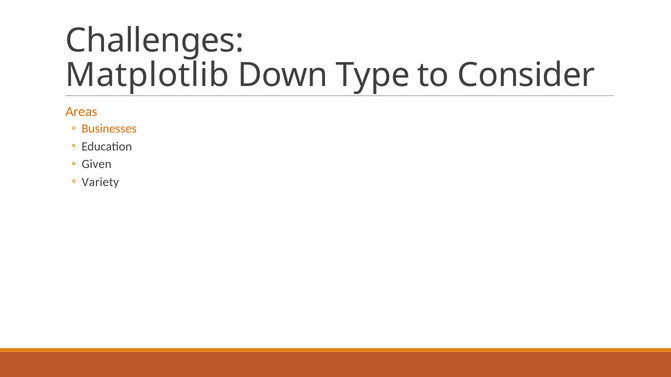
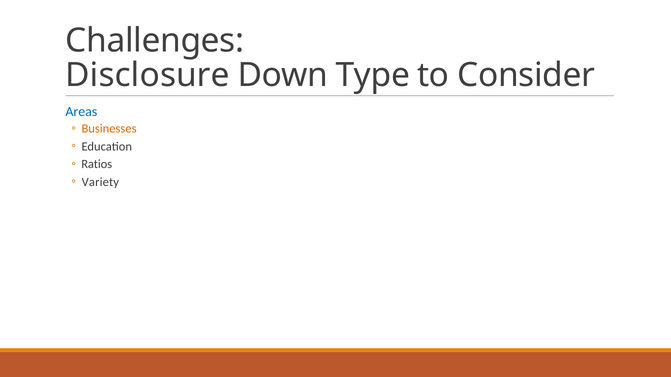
Matplotlib: Matplotlib -> Disclosure (148, 75)
Areas colour: orange -> blue (81, 112)
Given: Given -> Ratios (97, 164)
